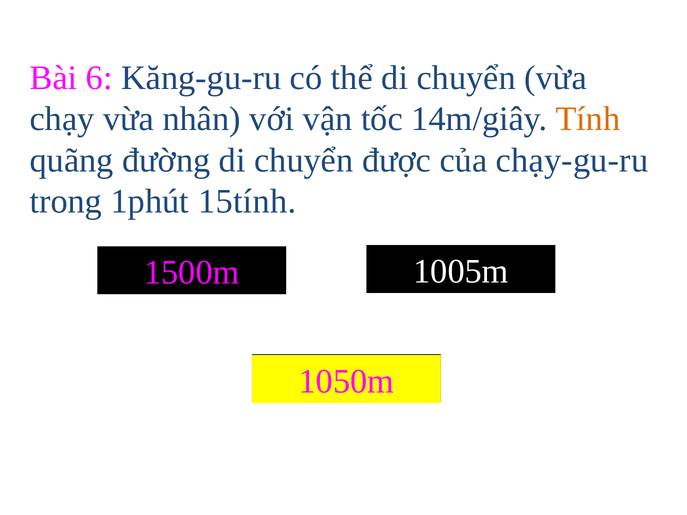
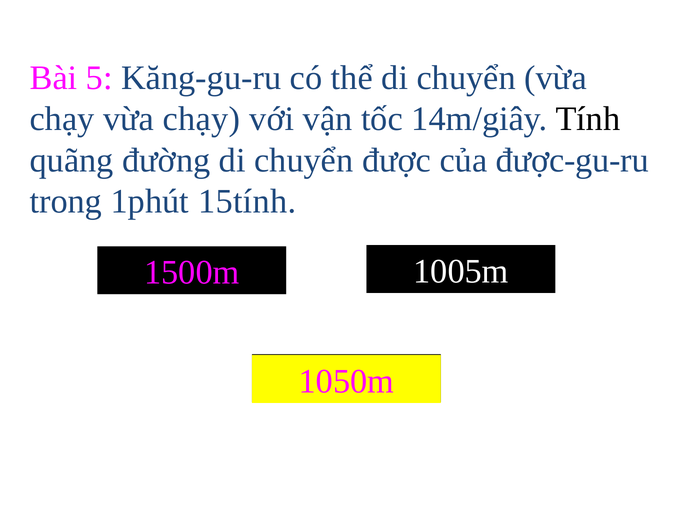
6: 6 -> 5 (99, 78)
chạy vừa nhân: nhân -> chạy (202, 119)
Tính colour: orange -> black (588, 119)
chạy-gu-ru: chạy-gu-ru -> được-gu-ru (572, 160)
